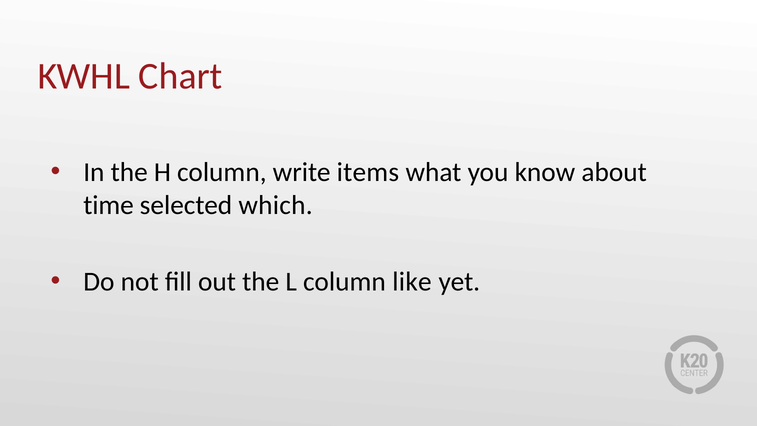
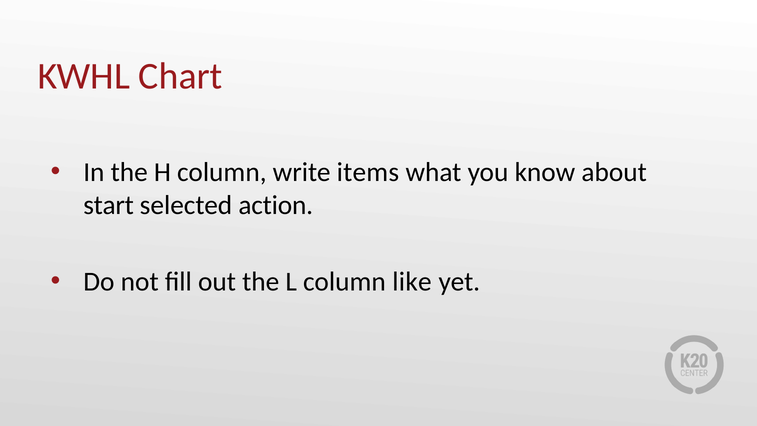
time: time -> start (109, 205)
which: which -> action (276, 205)
